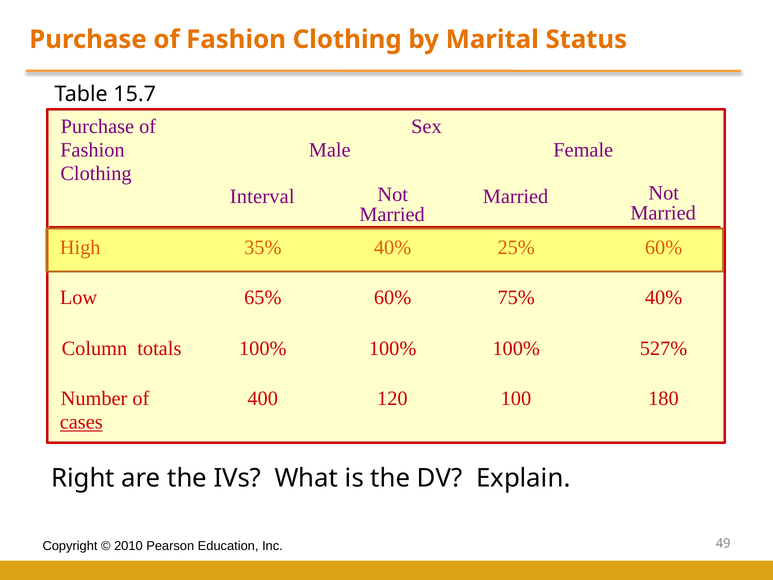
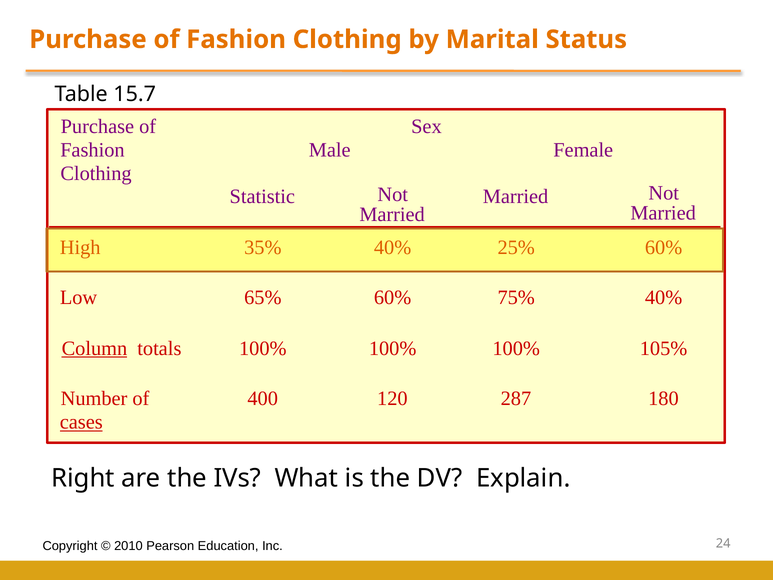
Interval: Interval -> Statistic (262, 197)
Column underline: none -> present (94, 348)
527%: 527% -> 105% (664, 348)
100: 100 -> 287 (516, 399)
49: 49 -> 24 (723, 543)
